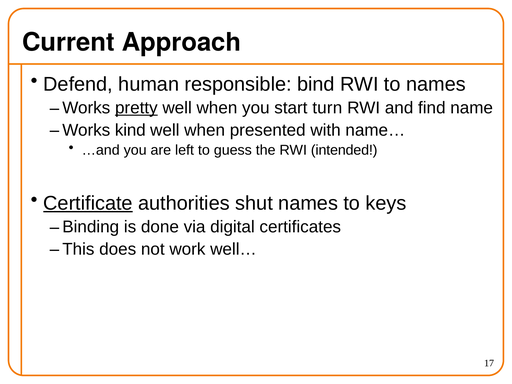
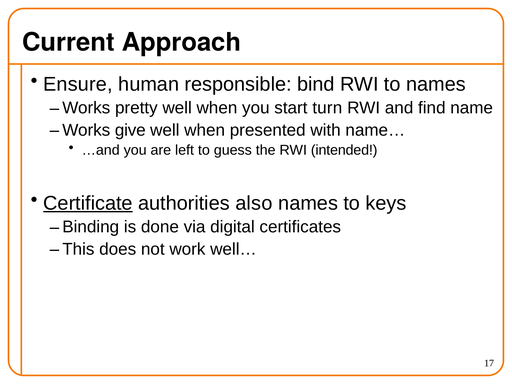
Defend: Defend -> Ensure (78, 84)
pretty underline: present -> none (136, 108)
kind: kind -> give (130, 130)
shut: shut -> also (254, 203)
